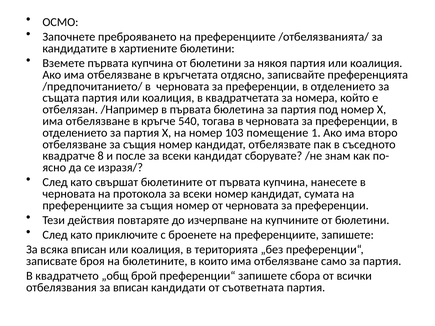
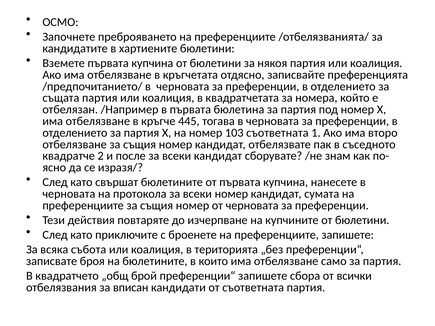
540: 540 -> 445 (189, 121)
103 помещение: помещение -> съответната (277, 133)
8: 8 -> 2 (101, 156)
всяка вписан: вписан -> събота (89, 250)
